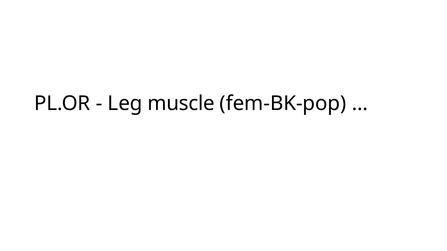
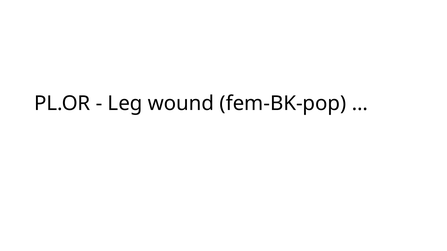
muscle: muscle -> wound (181, 103)
